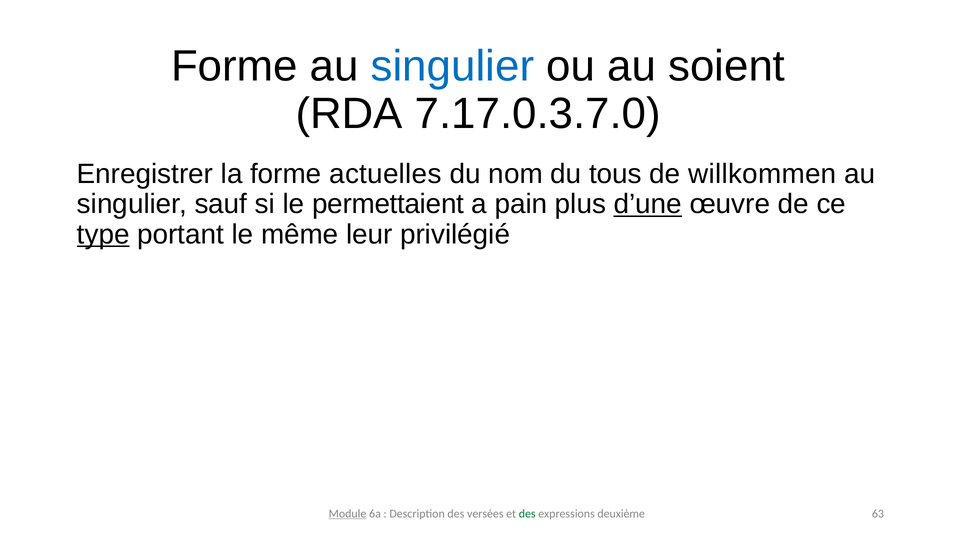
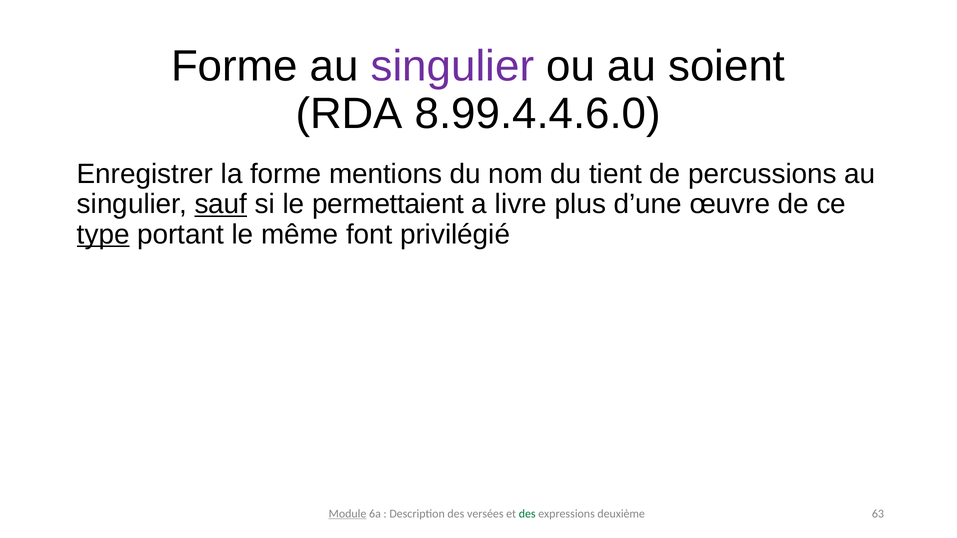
singulier colour: blue -> purple (452, 66)
7.17.0.3.7.0: 7.17.0.3.7.0 -> 8.99.4.4.6.0 (538, 114)
actuelles: actuelles -> mentions (386, 174)
tous: tous -> tient (615, 174)
willkommen: willkommen -> percussions (762, 174)
sauf underline: none -> present (221, 204)
pain: pain -> livre (521, 204)
d’une underline: present -> none (648, 204)
leur: leur -> font (369, 235)
